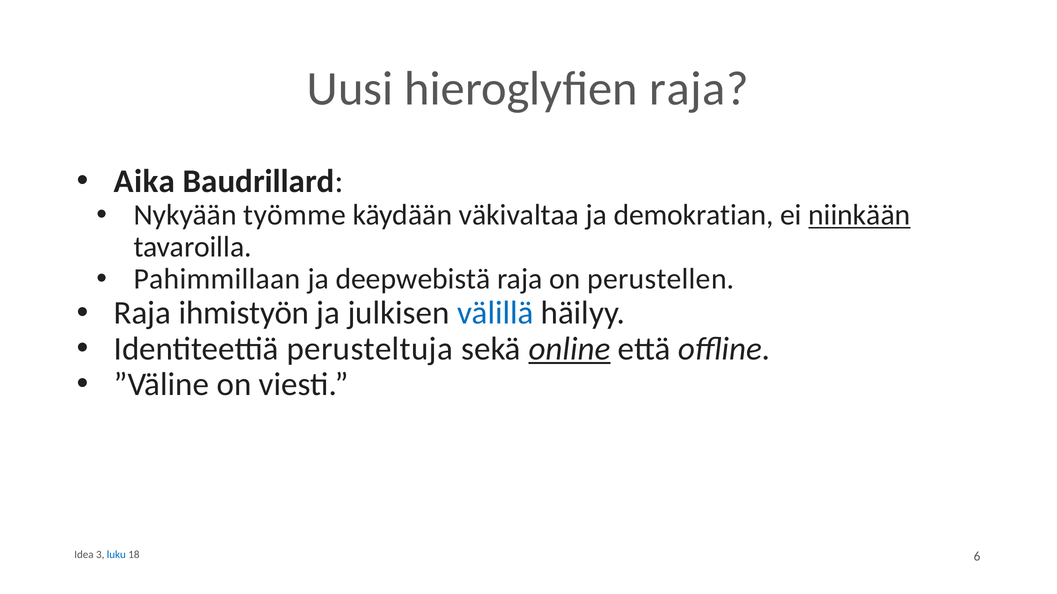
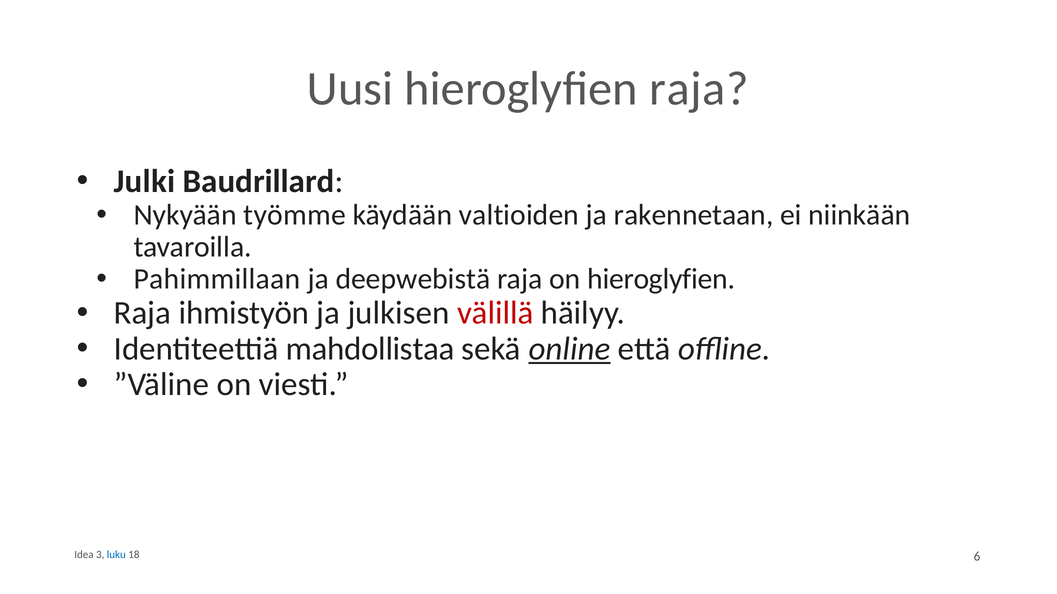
Aika: Aika -> Julki (144, 181)
väkivaltaa: väkivaltaa -> valtioiden (519, 215)
demokratian: demokratian -> rakennetaan (694, 215)
niinkään underline: present -> none (859, 215)
on perustellen: perustellen -> hieroglyfien (661, 279)
välillä colour: blue -> red (495, 313)
perusteltuja: perusteltuja -> mahdollistaa (370, 349)
